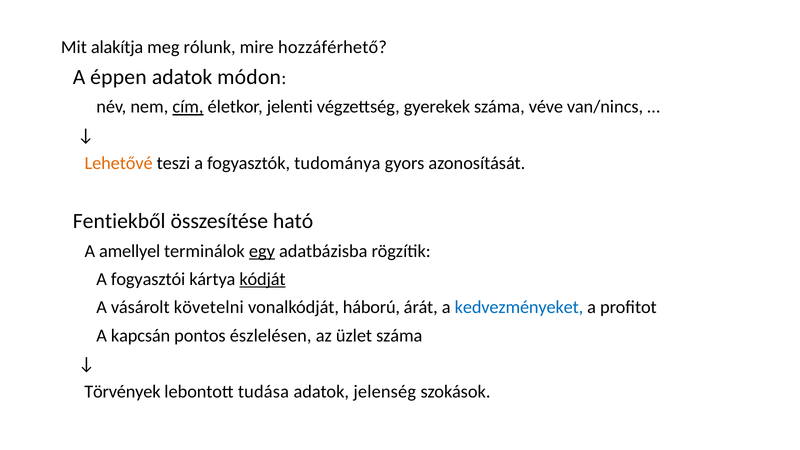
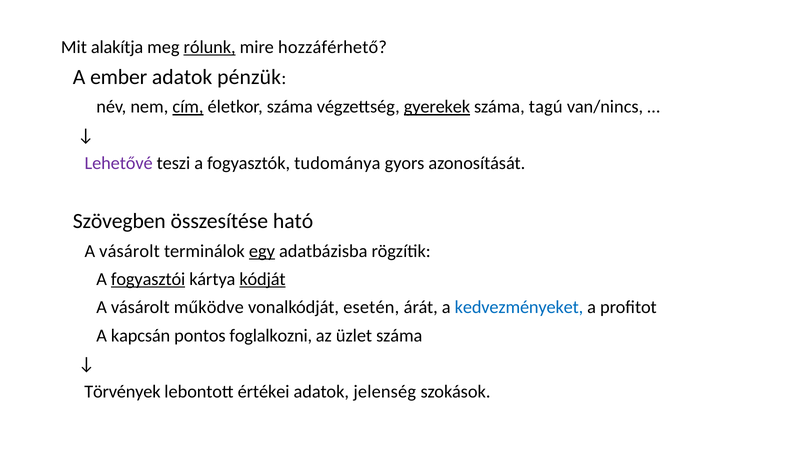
rólunk underline: none -> present (210, 47)
éppen: éppen -> ember (119, 77)
módon: módon -> pénzük (249, 77)
életkor jelenti: jelenti -> száma (290, 107)
gyerekek underline: none -> present (437, 107)
véve: véve -> tagú (546, 107)
Lehetővé colour: orange -> purple (119, 163)
Fentiekből: Fentiekből -> Szövegben (119, 221)
amellyel: amellyel -> vásárolt (129, 251)
fogyasztói underline: none -> present (148, 279)
követelni: követelni -> működve (209, 307)
háború: háború -> esetén (371, 307)
észlelésen: észlelésen -> foglalkozni (271, 336)
tudása: tudása -> értékei (264, 392)
